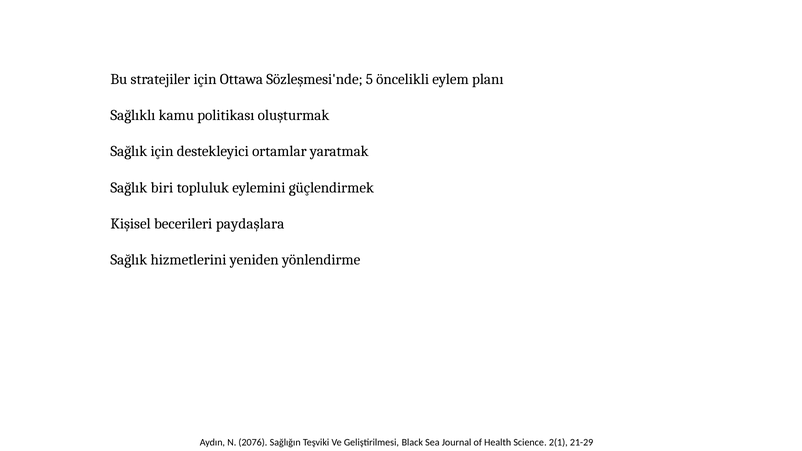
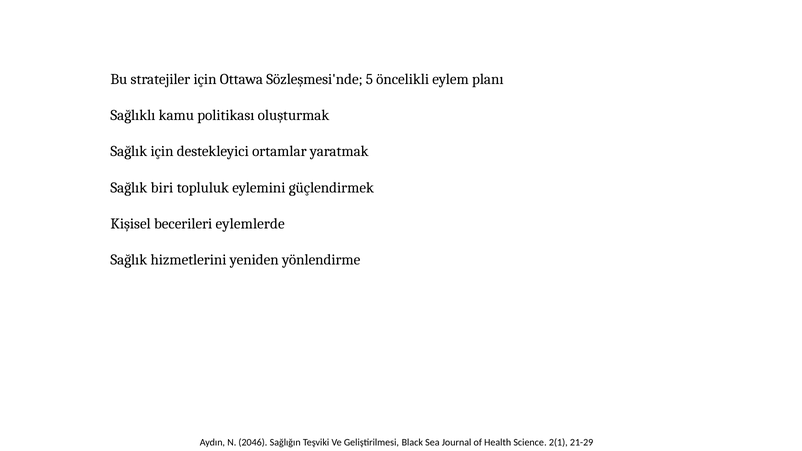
paydaşlara: paydaşlara -> eylemlerde (250, 224)
2076: 2076 -> 2046 (253, 443)
